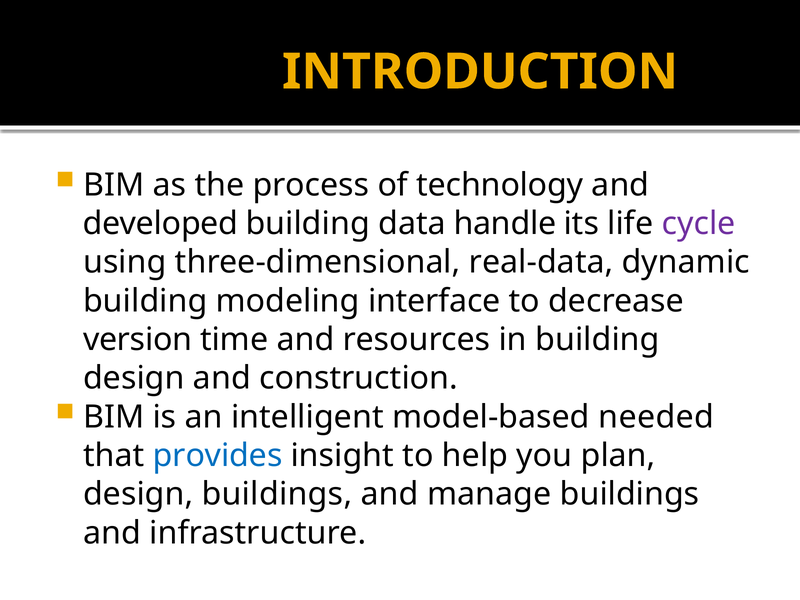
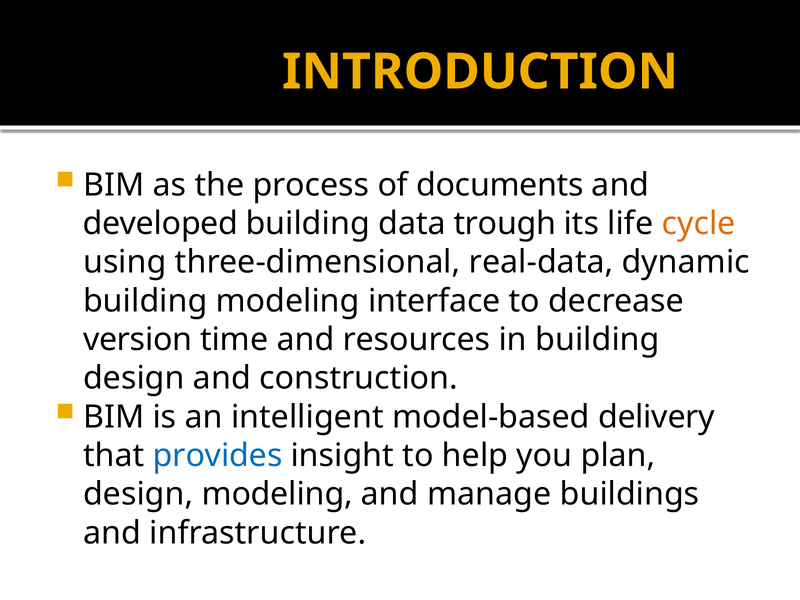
technology: technology -> documents (500, 185)
handle: handle -> trough (505, 224)
cycle colour: purple -> orange (699, 224)
needed: needed -> delivery (656, 417)
design buildings: buildings -> modeling (277, 494)
